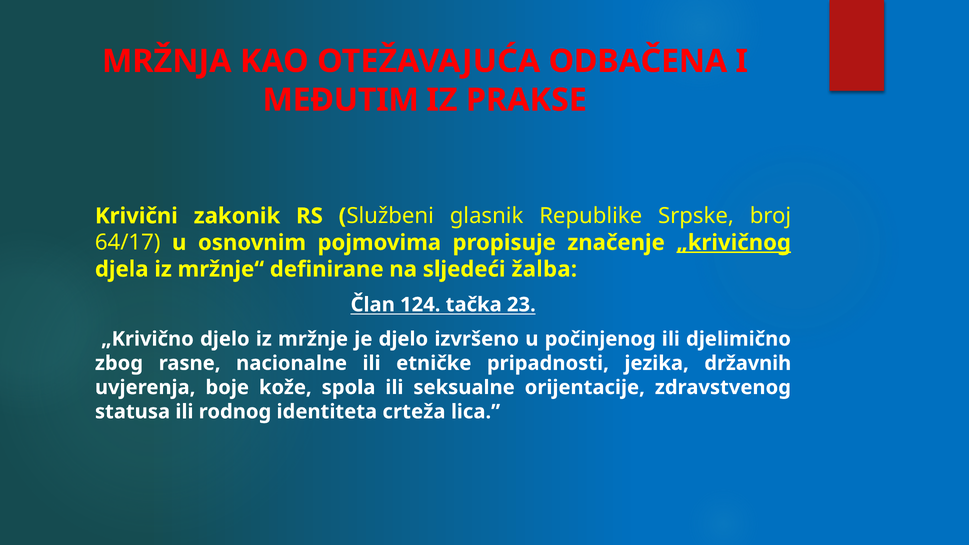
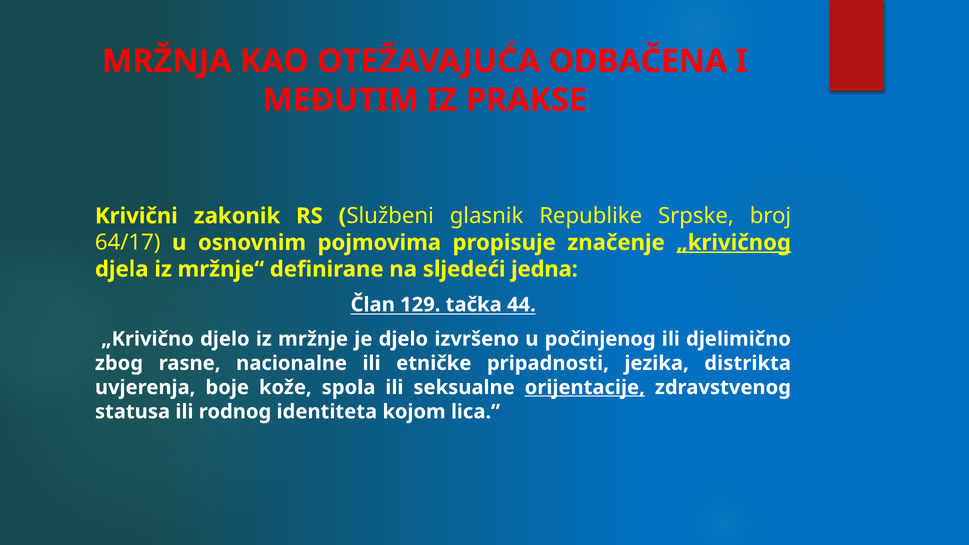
žalba: žalba -> jedna (544, 269)
124: 124 -> 129 (420, 305)
23: 23 -> 44 (521, 305)
državnih: državnih -> distrikta (748, 363)
orijentacije underline: none -> present (585, 387)
crteža: crteža -> kojom (414, 412)
